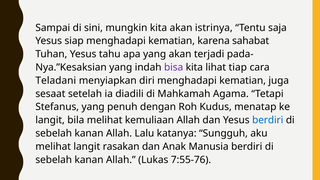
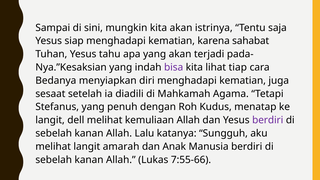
Teladani: Teladani -> Bedanya (56, 81)
bila: bila -> dell (76, 120)
berdiri colour: blue -> purple (268, 120)
rasakan: rasakan -> amarah (121, 147)
7:55-76: 7:55-76 -> 7:55-66 (191, 160)
